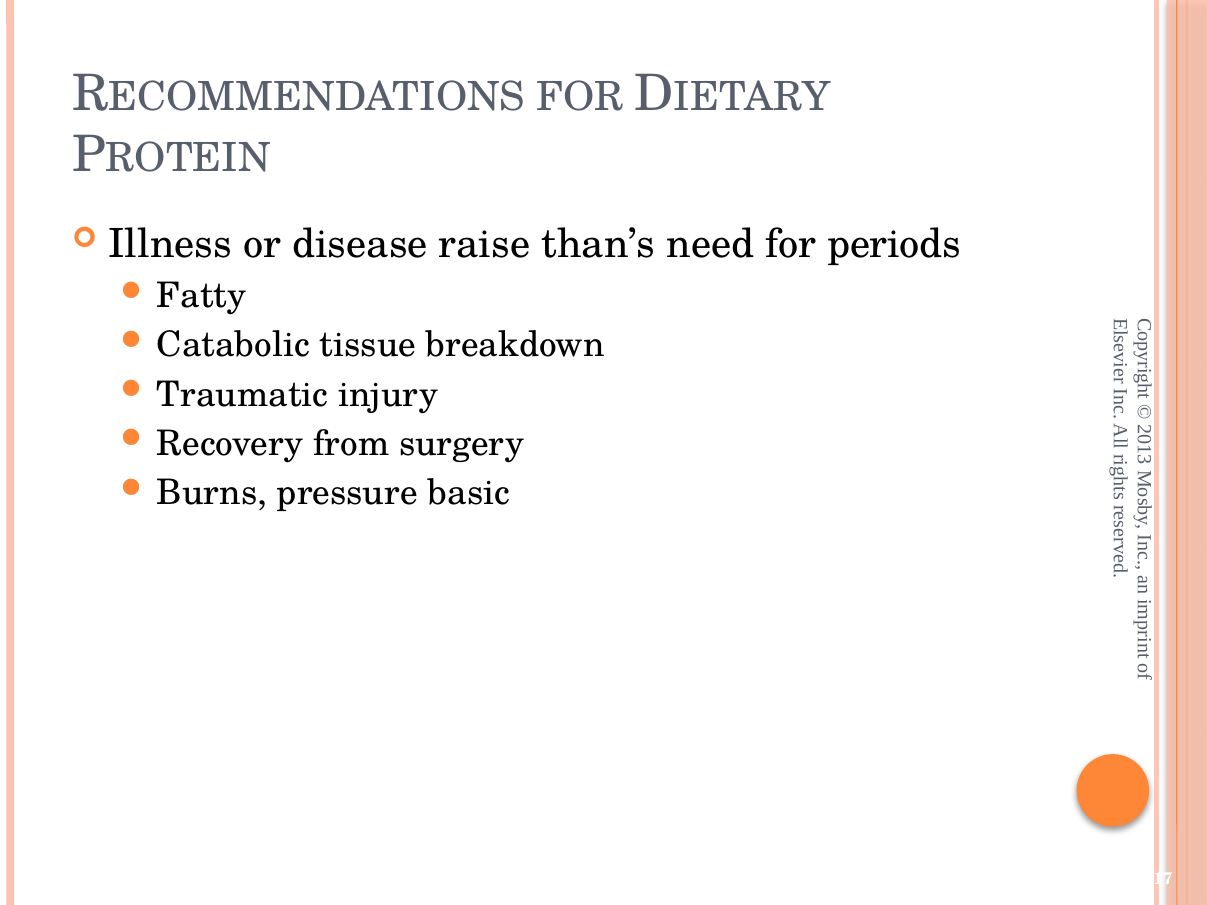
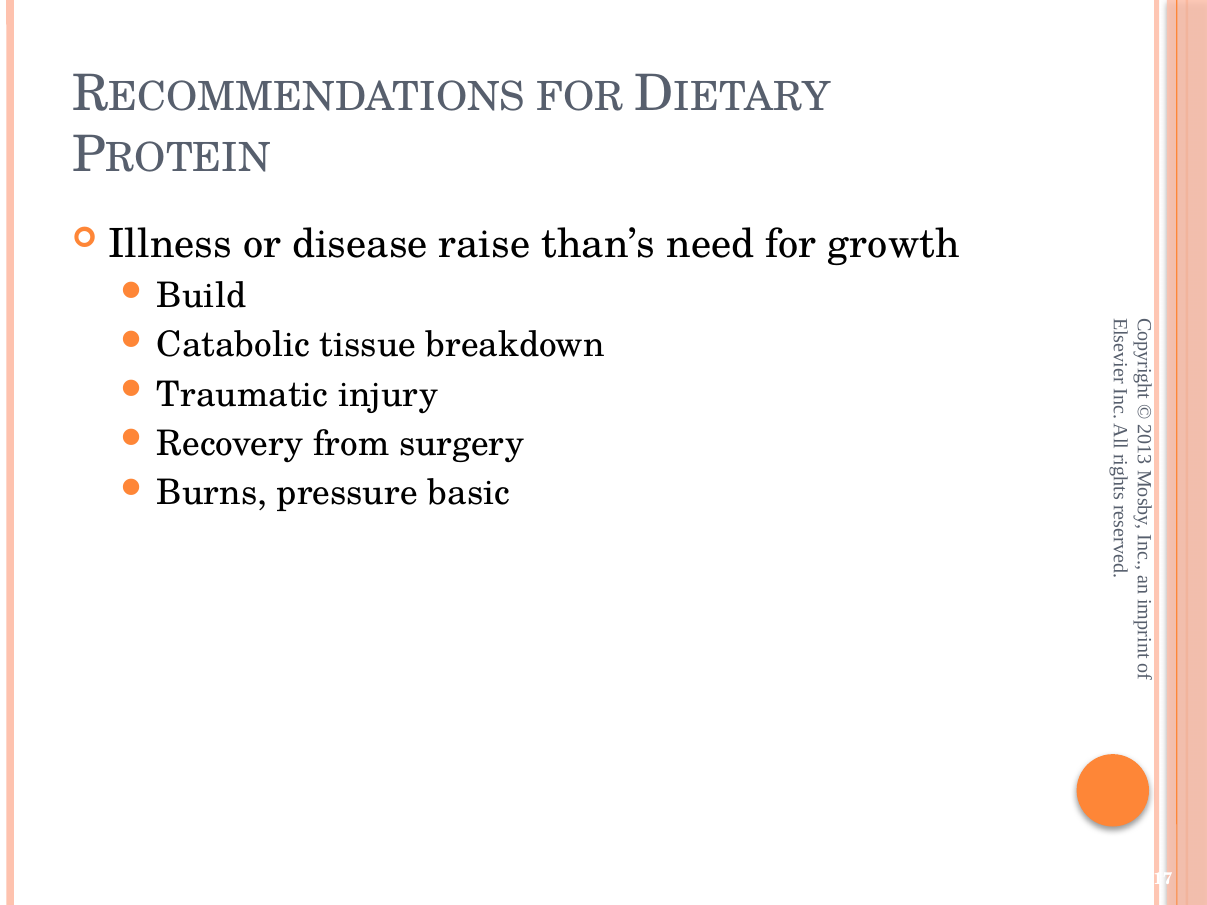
periods: periods -> growth (894, 244)
Fatty: Fatty -> Build (202, 296)
